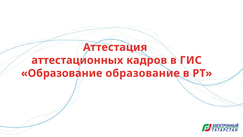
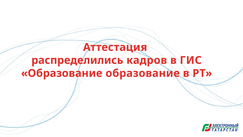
аттестационных: аттестационных -> распределились (77, 60)
